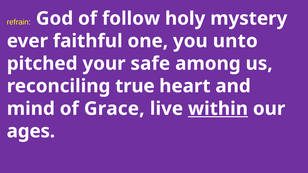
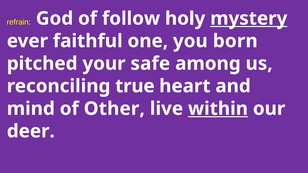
mystery underline: none -> present (249, 18)
unto: unto -> born (235, 41)
Grace: Grace -> Other (114, 109)
ages: ages -> deer (31, 131)
